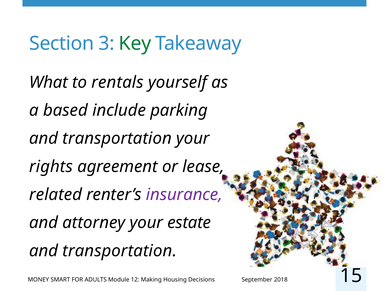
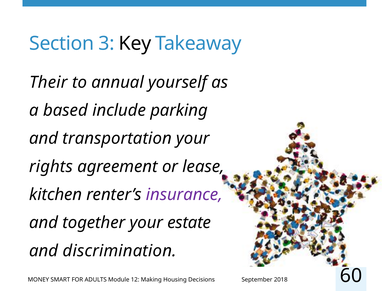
Key colour: green -> black (135, 44)
What: What -> Their (48, 83)
rentals: rentals -> annual (118, 83)
related: related -> kitchen (56, 195)
attorney: attorney -> together (94, 223)
transportation: transportation -> discrimination (120, 251)
15: 15 -> 60 (351, 277)
